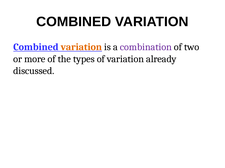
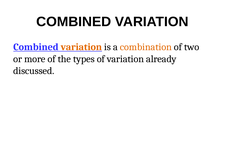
combination colour: purple -> orange (146, 47)
